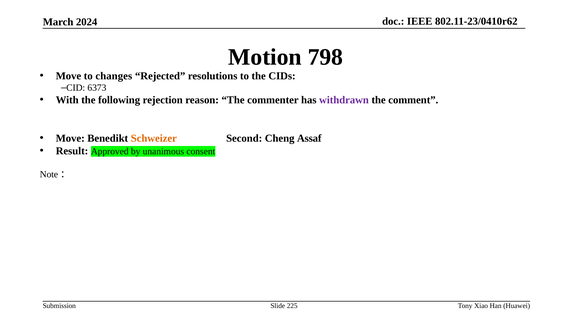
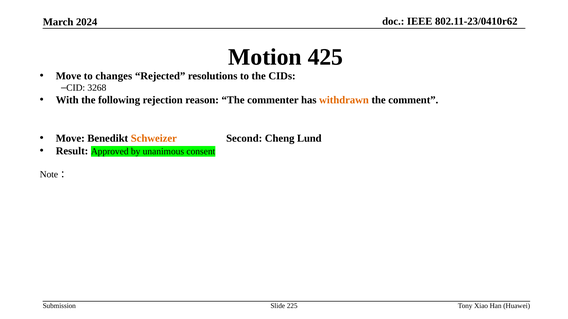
798: 798 -> 425 (325, 57)
6373: 6373 -> 3268 (97, 88)
withdrawn colour: purple -> orange (344, 100)
Assaf: Assaf -> Lund (309, 139)
